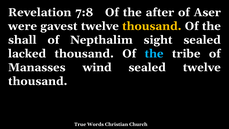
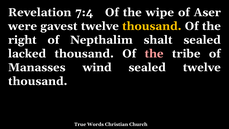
7:8: 7:8 -> 7:4 (84, 12)
after: after -> wipe (160, 12)
shall: shall -> right (22, 40)
sight: sight -> shalt (158, 40)
the colour: light blue -> pink (154, 54)
